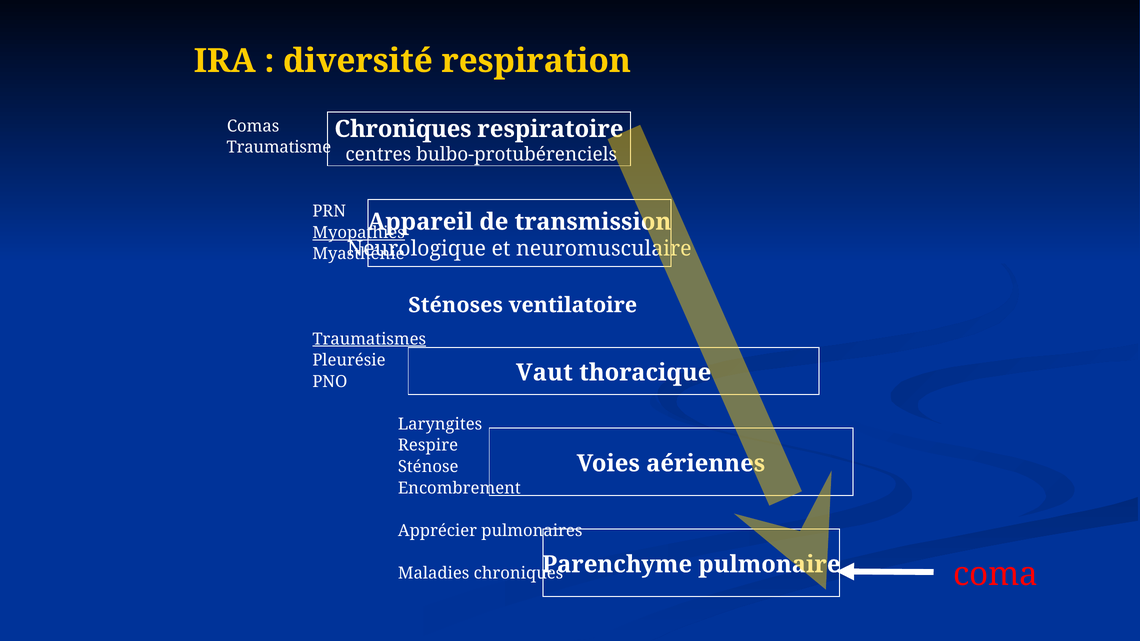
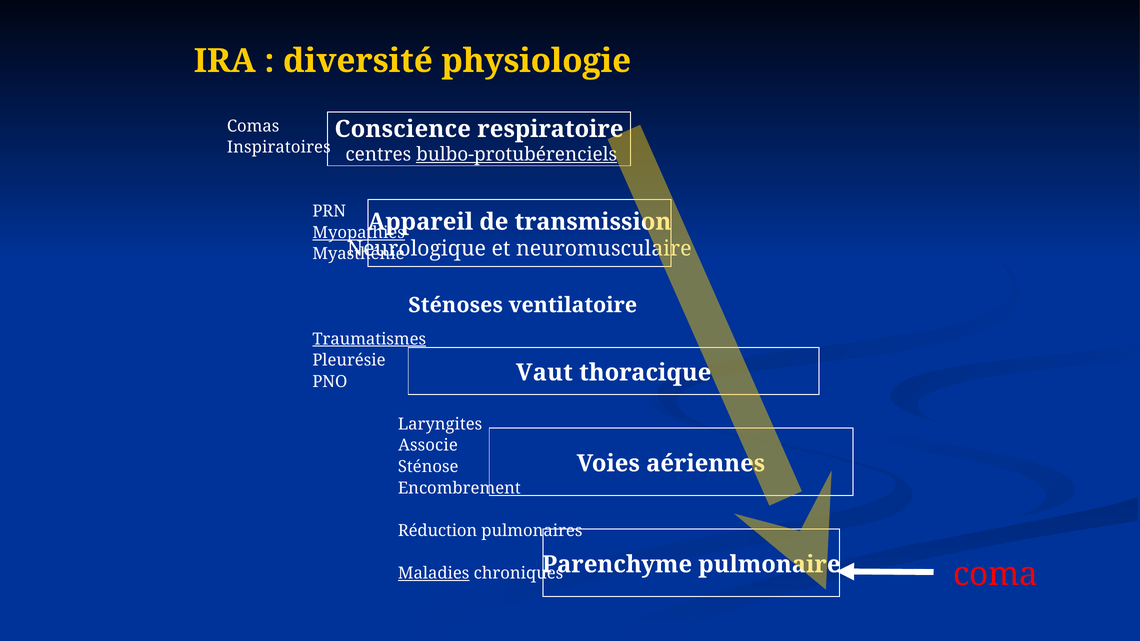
respiration: respiration -> physiologie (536, 61)
Chroniques: Chroniques -> Conscience (403, 129)
Traumatisme: Traumatisme -> Inspiratoires (279, 148)
bulbo-protubérenciels underline: none -> present (517, 154)
Respire: Respire -> Associe (428, 446)
Apprécier: Apprécier -> Réduction (438, 531)
Maladies underline: none -> present (434, 574)
